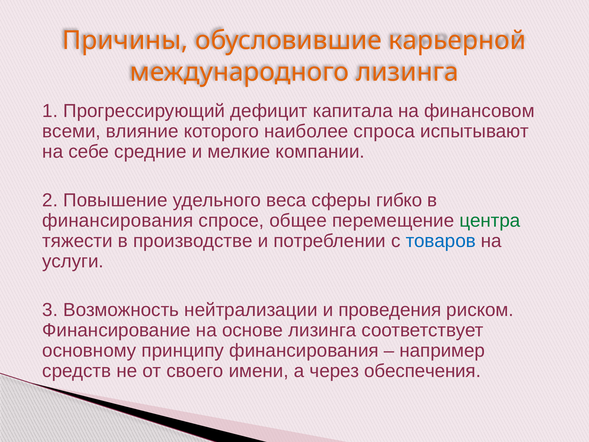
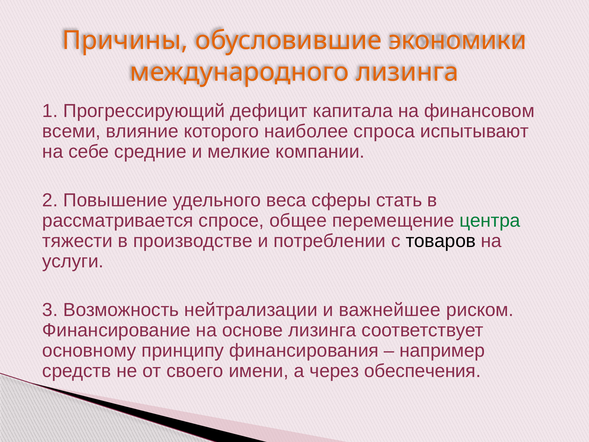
карьерной: карьерной -> экономики (458, 41)
гибко: гибко -> стать (399, 200)
финансирования: финансирования -> рассматривается (118, 221)
товаров colour: blue -> black (441, 241)
проведения: проведения -> важнейшее (390, 310)
